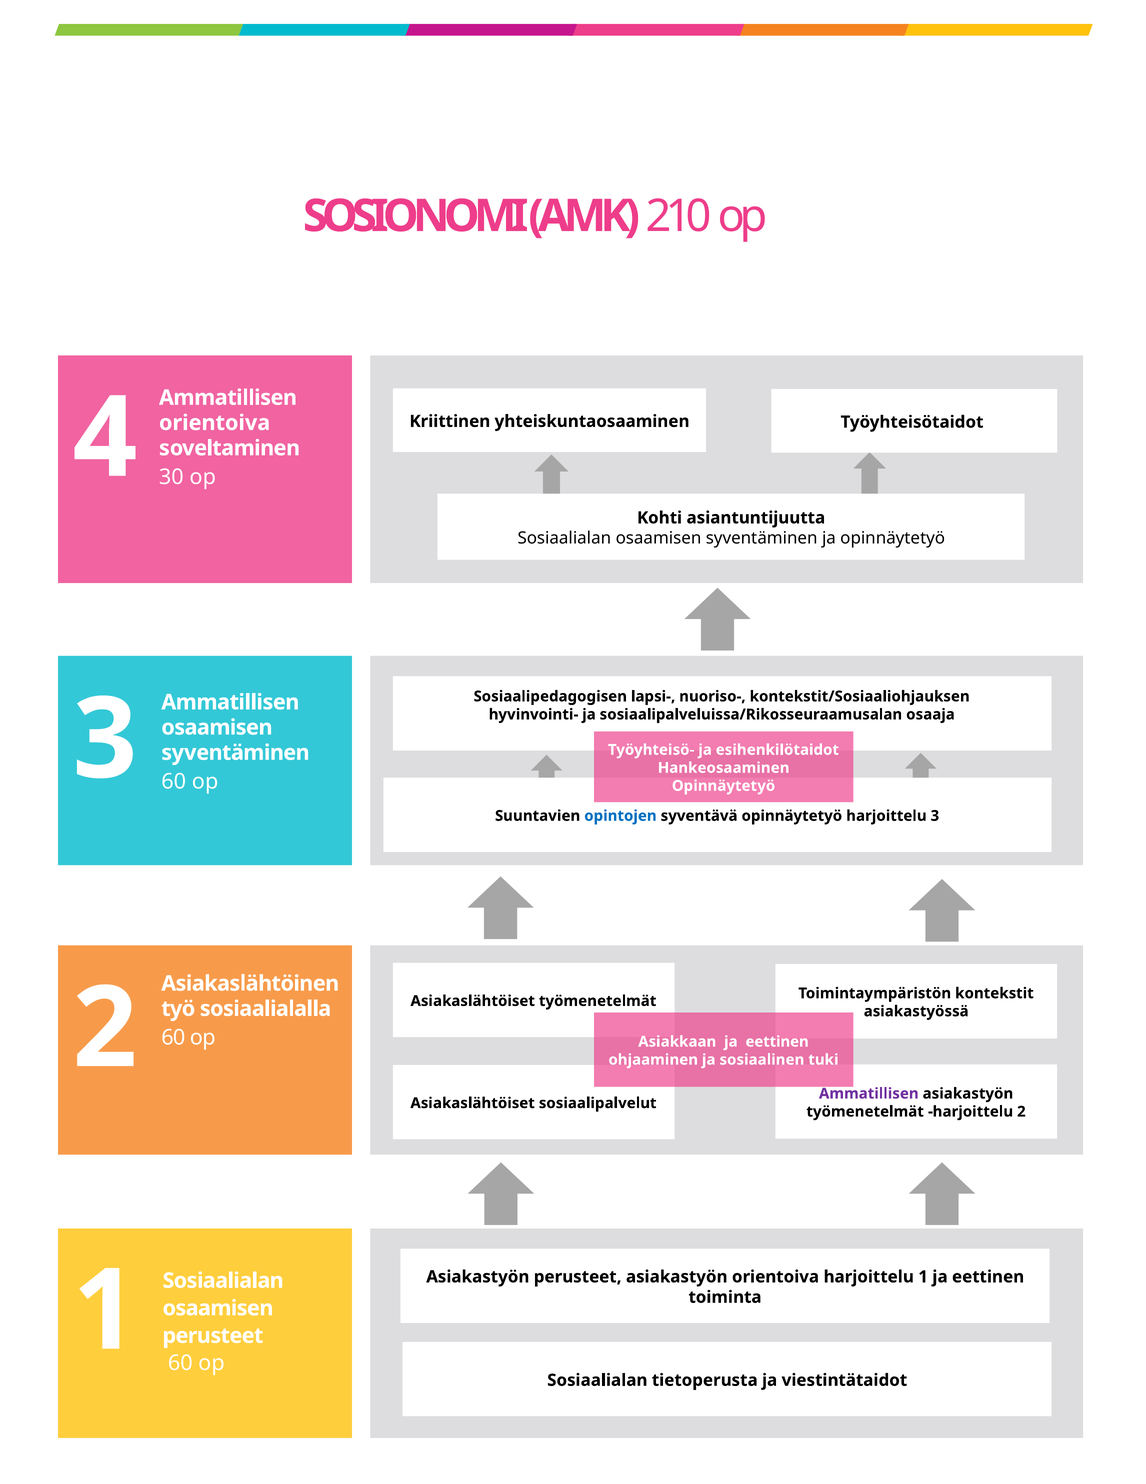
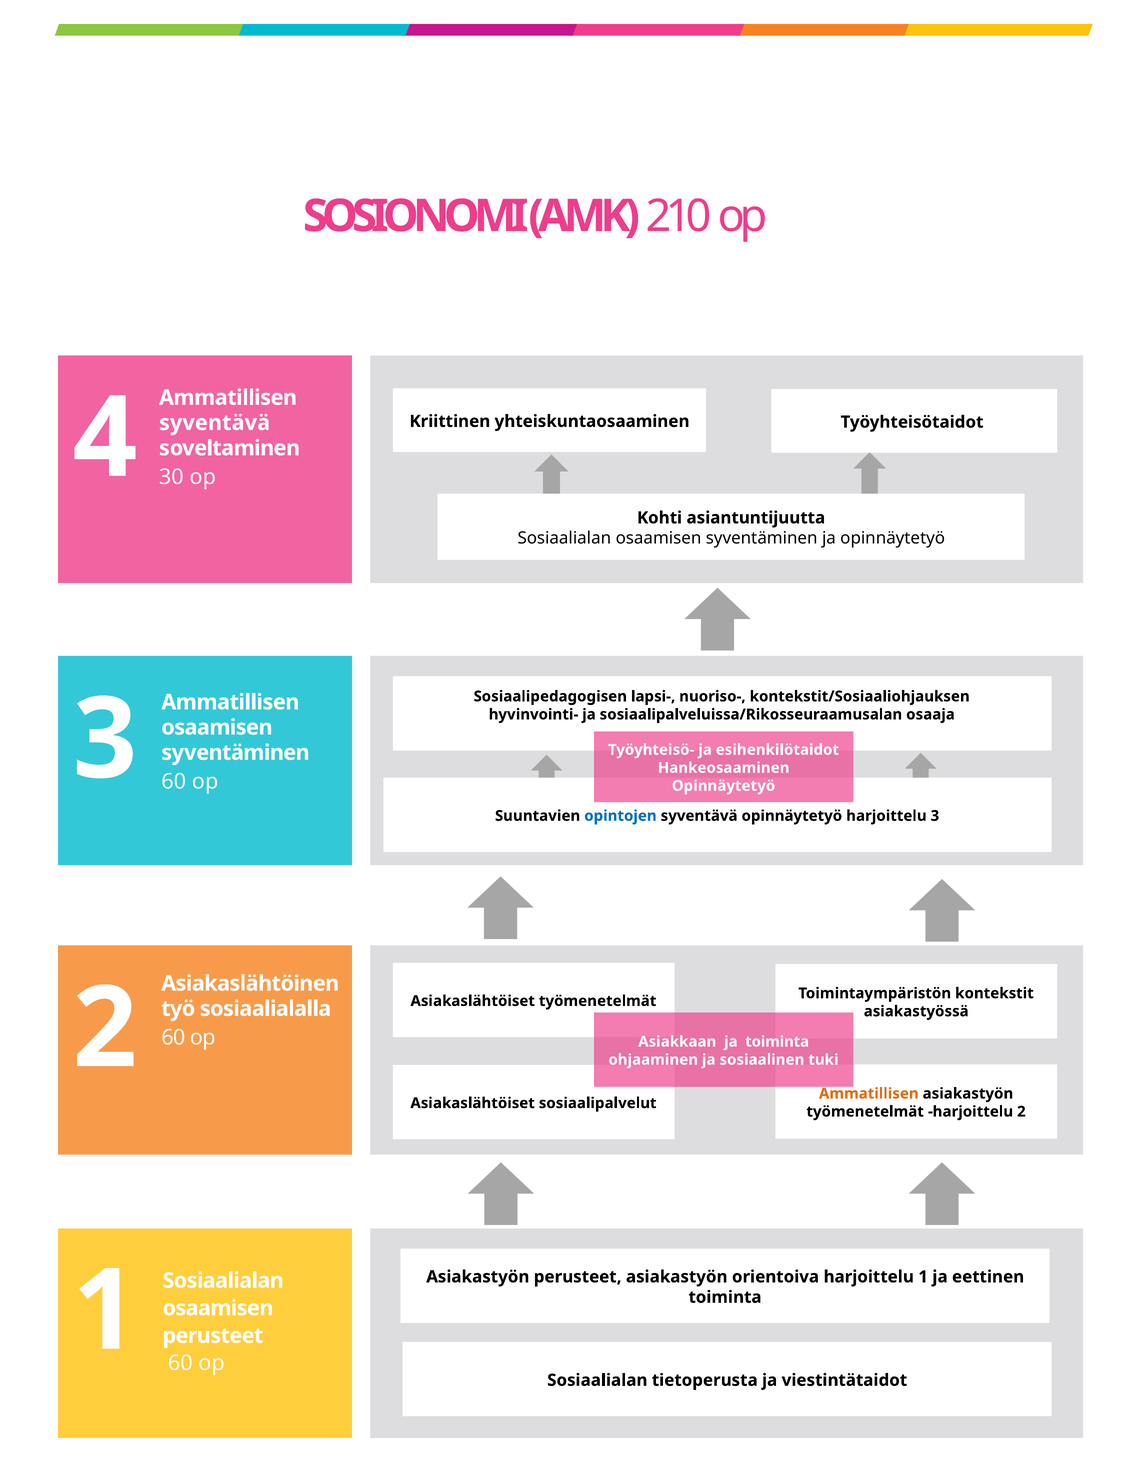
orientoiva: orientoiva -> syventävä (215, 423)
Asiakkaan ja eettinen: eettinen -> toiminta (777, 1042)
Ammatillisen colour: purple -> orange (869, 1093)
